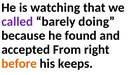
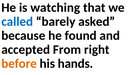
called colour: purple -> blue (17, 22)
doing: doing -> asked (97, 22)
keeps: keeps -> hands (75, 64)
